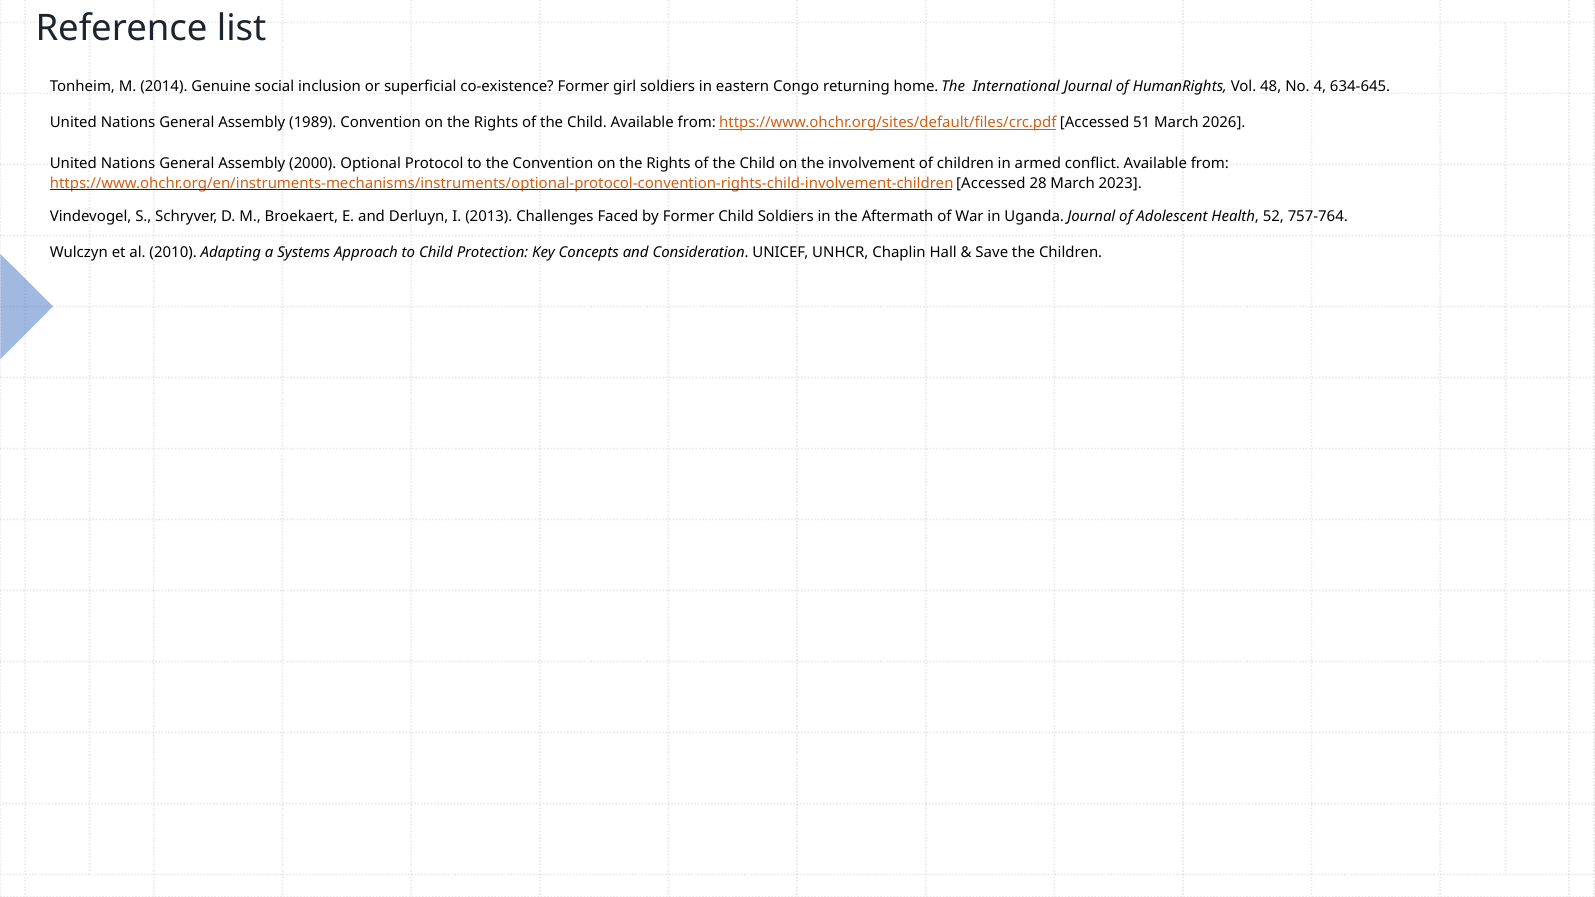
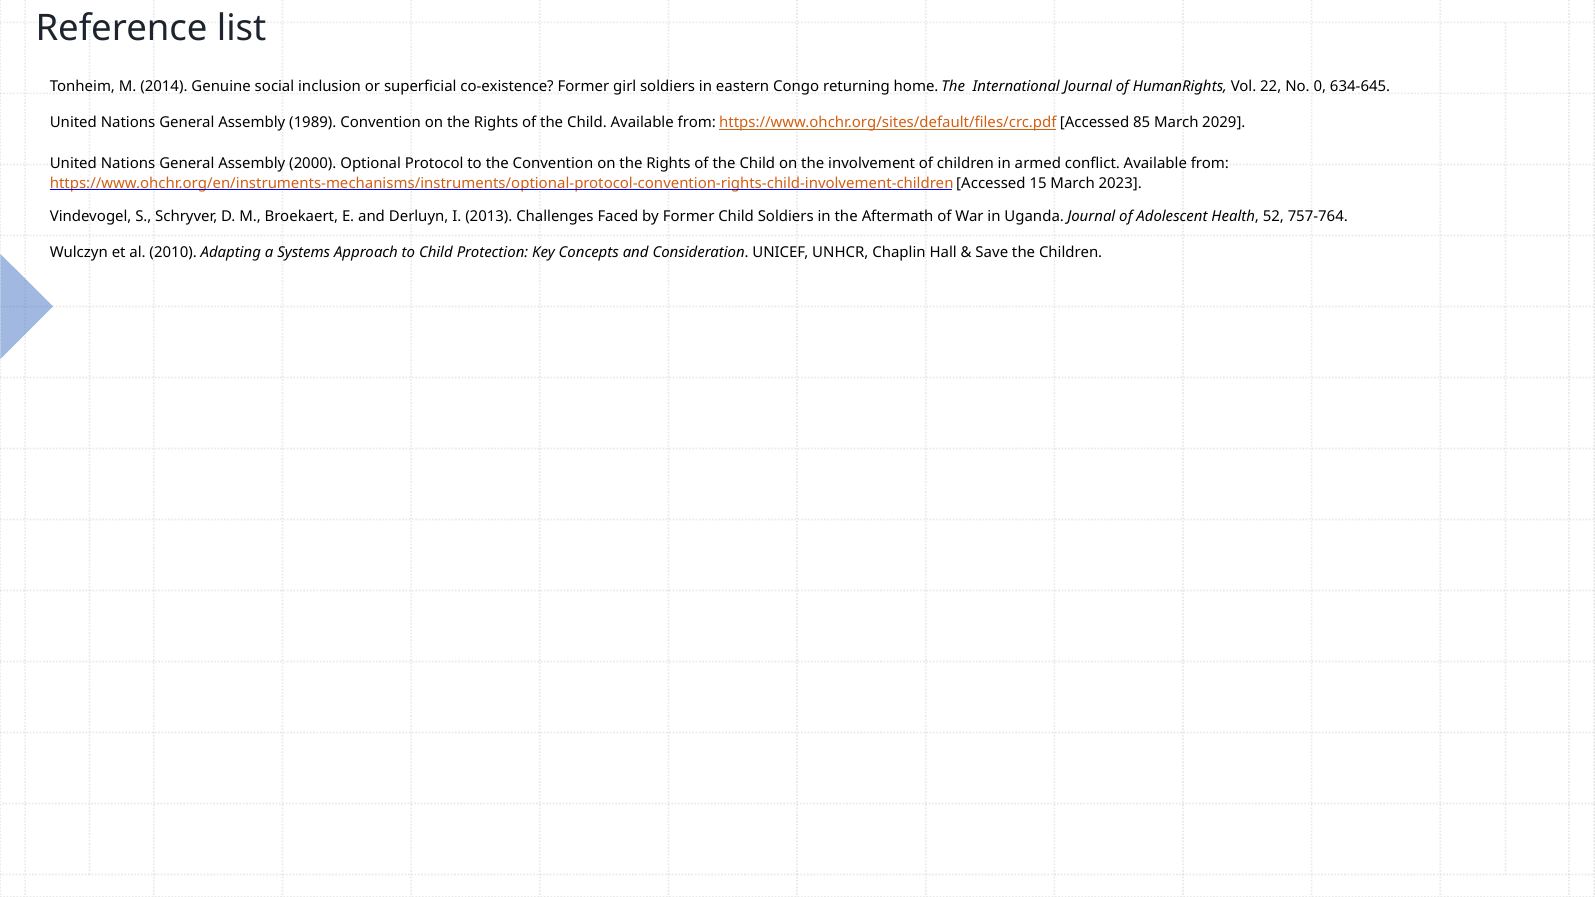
48: 48 -> 22 (1271, 86)
4: 4 -> 0 (1320, 86)
51: 51 -> 85 (1142, 122)
2026: 2026 -> 2029 (1224, 122)
28: 28 -> 15 (1038, 183)
